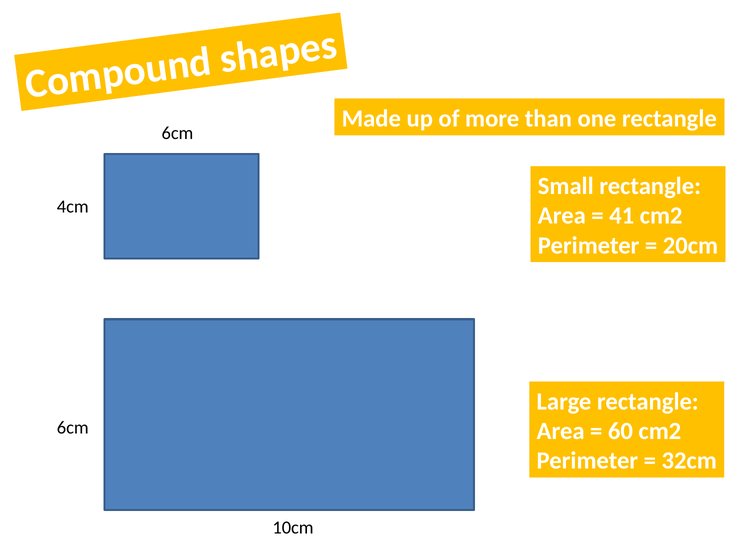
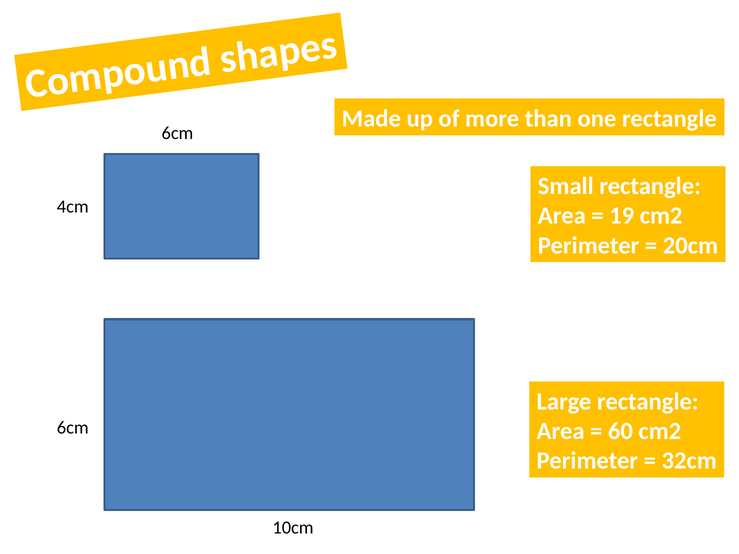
41: 41 -> 19 (622, 216)
